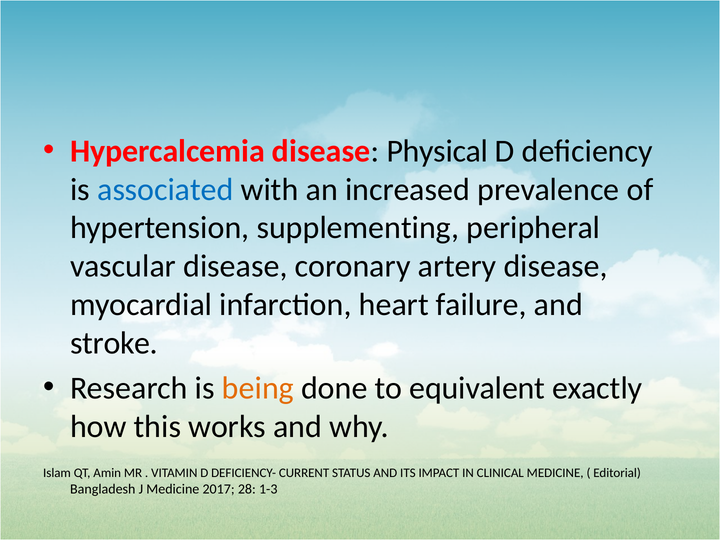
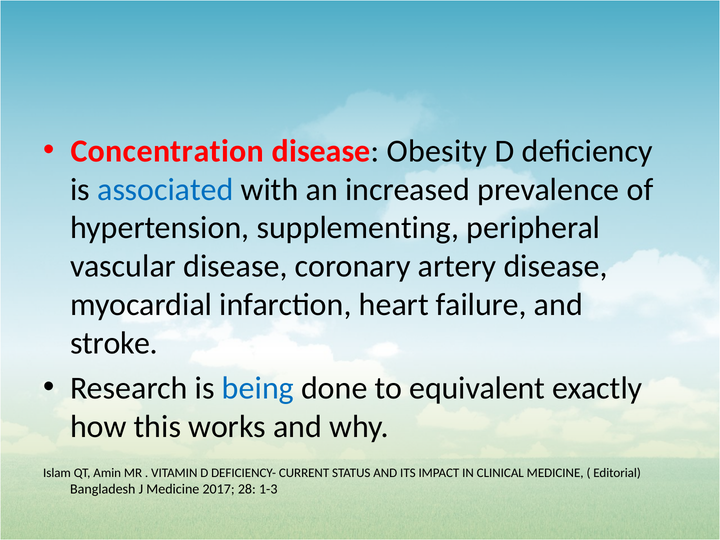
Hypercalcemia: Hypercalcemia -> Concentration (167, 151)
Physical: Physical -> Obesity (437, 151)
being colour: orange -> blue (258, 388)
